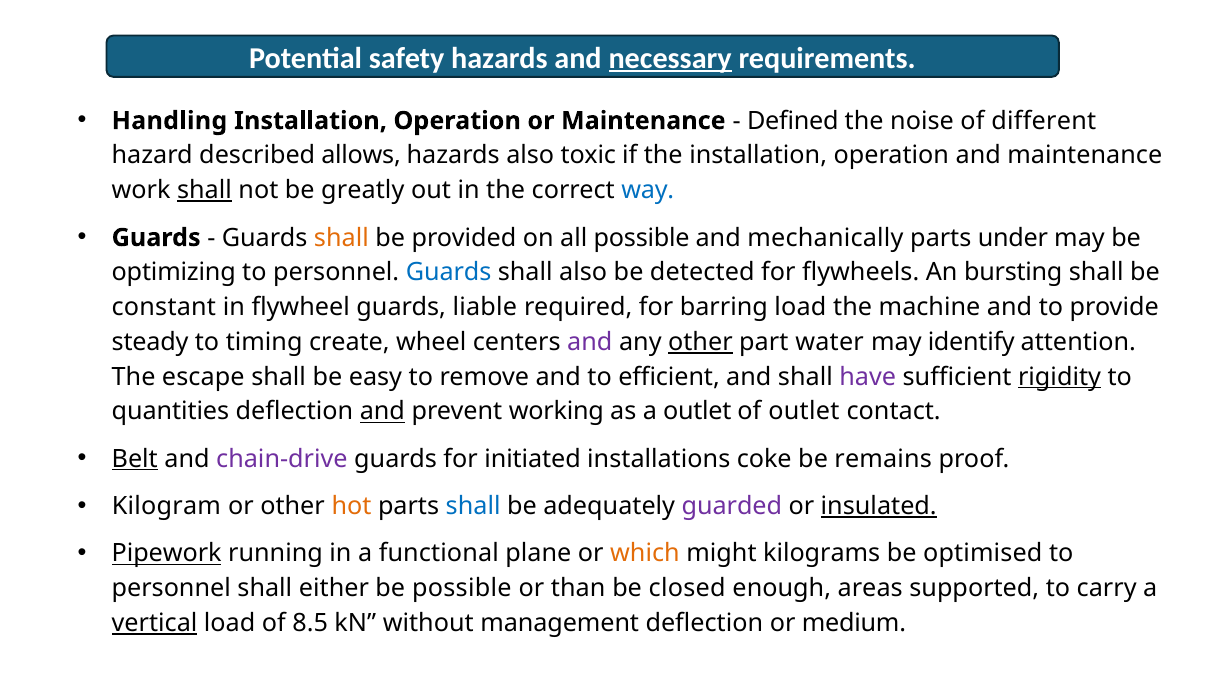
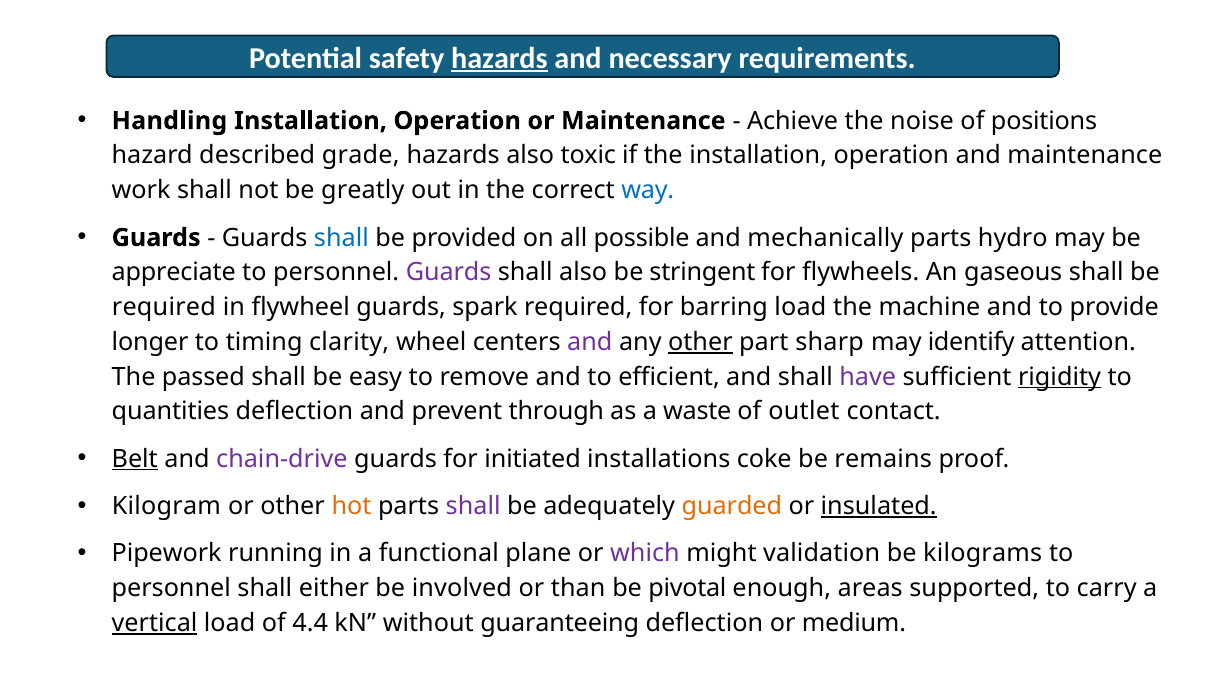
hazards underline: none -> present (499, 58)
necessary underline: present -> none (670, 58)
Defined: Defined -> Achieve (793, 121)
different: different -> positions (1044, 121)
allows: allows -> grade (361, 155)
shall underline: present -> none (204, 190)
shall colour: orange -> blue (341, 238)
under: under -> hydro (1013, 238)
optimizing: optimizing -> appreciate (174, 272)
Guards colour: blue -> purple (449, 272)
detected: detected -> stringent (702, 272)
bursting: bursting -> gaseous (1013, 272)
constant: constant -> required (164, 307)
liable: liable -> spark (485, 307)
steady: steady -> longer (150, 342)
create: create -> clarity (349, 342)
water: water -> sharp (830, 342)
escape: escape -> passed (203, 376)
and underline: present -> none (382, 411)
working: working -> through (556, 411)
a outlet: outlet -> waste (697, 411)
shall colour: blue -> purple (473, 506)
guarded colour: purple -> orange (732, 506)
Pipework underline: present -> none (167, 553)
which colour: orange -> purple (645, 553)
kilograms: kilograms -> validation (822, 553)
optimised: optimised -> kilograms (983, 553)
be possible: possible -> involved (462, 588)
closed: closed -> pivotal (687, 588)
8.5: 8.5 -> 4.4 (310, 623)
management: management -> guaranteeing (560, 623)
